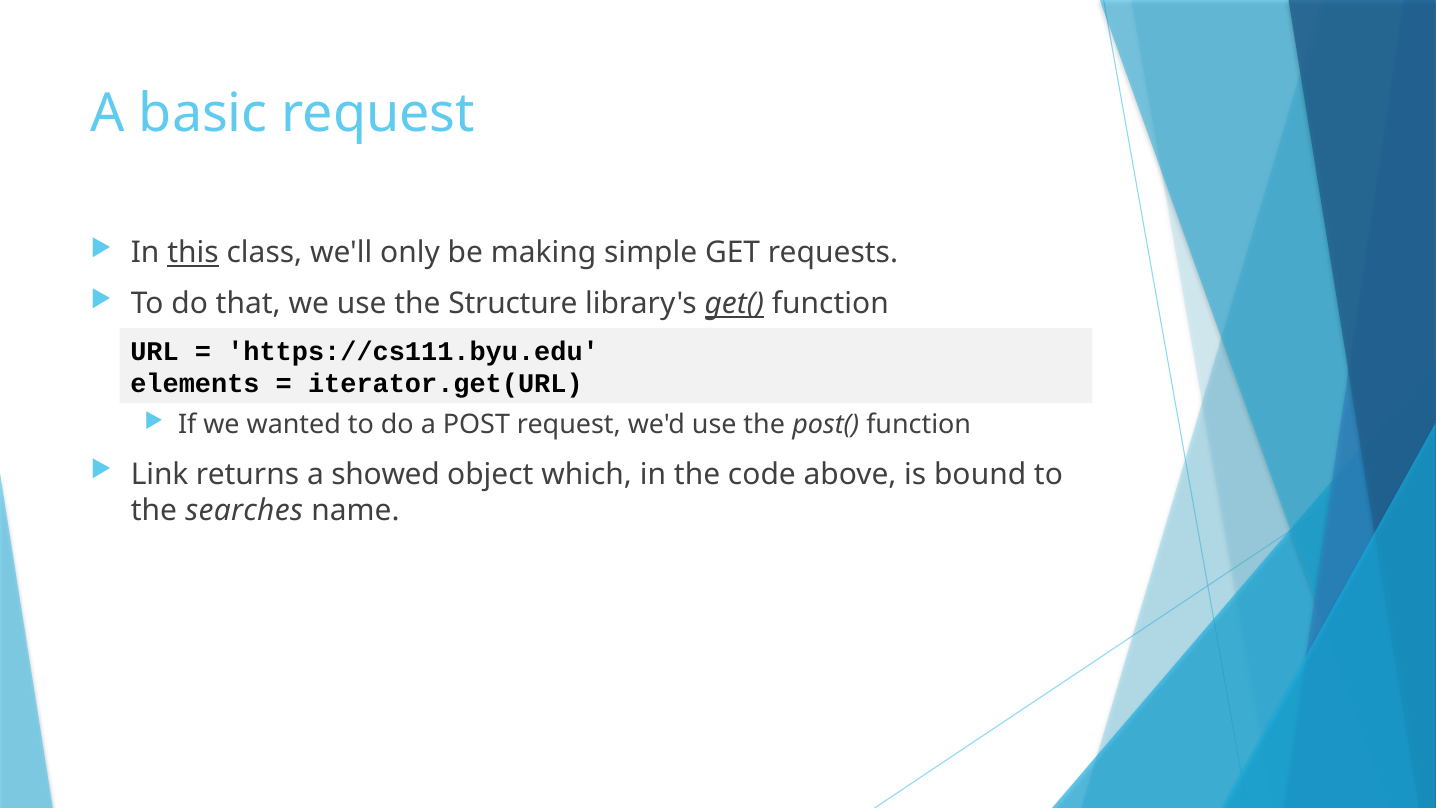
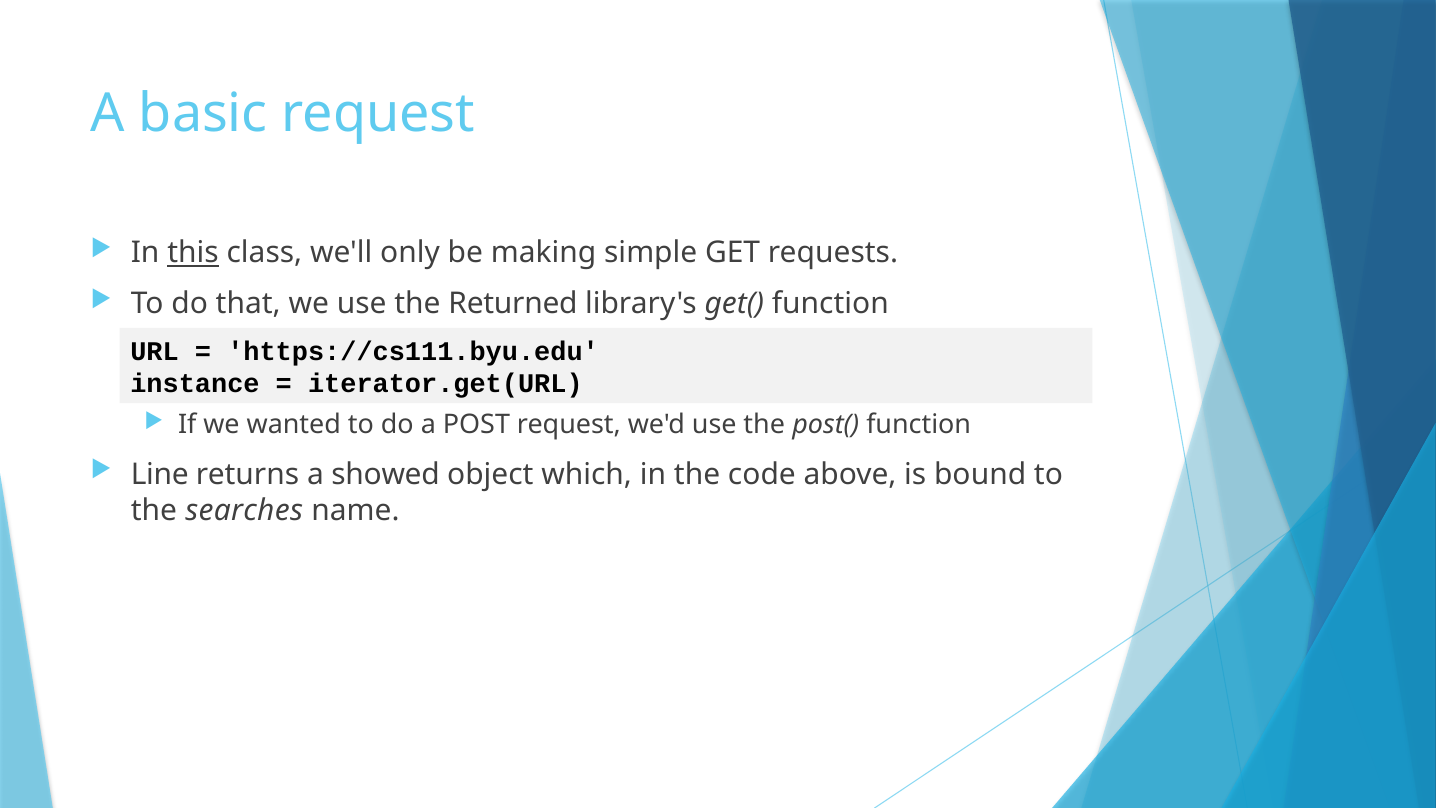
Structure: Structure -> Returned (513, 304)
get( underline: present -> none (734, 304)
elements: elements -> instance (195, 383)
Link: Link -> Line (160, 474)
